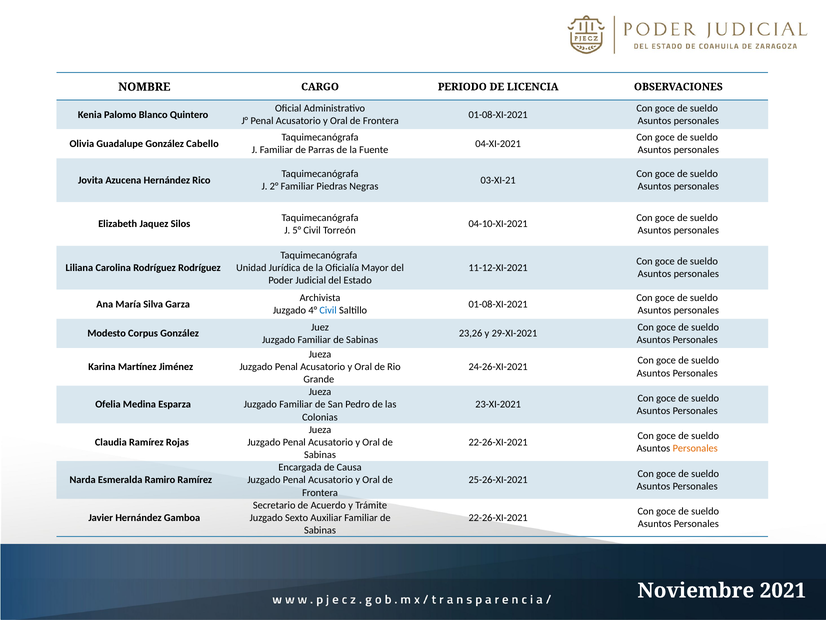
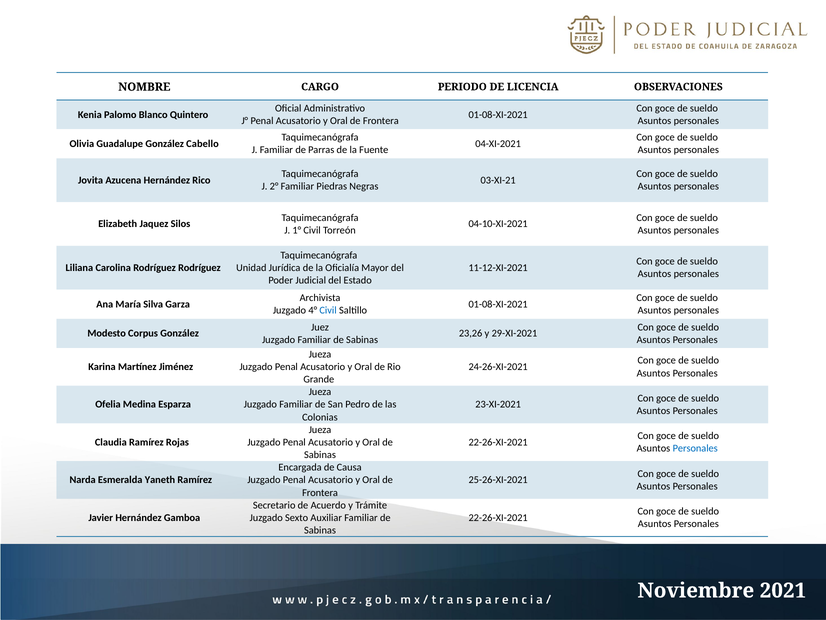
5°: 5° -> 1° (297, 230)
Personales colour: orange -> blue (695, 448)
Ramiro: Ramiro -> Yaneth (160, 480)
